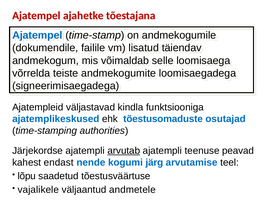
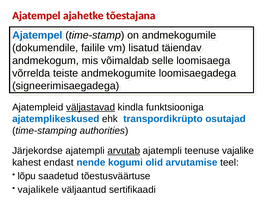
väljastavad underline: none -> present (91, 107)
tõestusomaduste: tõestusomaduste -> transpordikrüpto (163, 119)
peavad: peavad -> vajalike (238, 151)
järg: järg -> olid (154, 163)
andmetele: andmetele -> sertifikaadi (132, 190)
